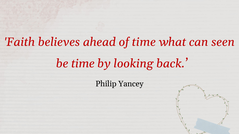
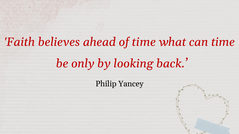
can seen: seen -> time (223, 42)
be time: time -> only (83, 64)
